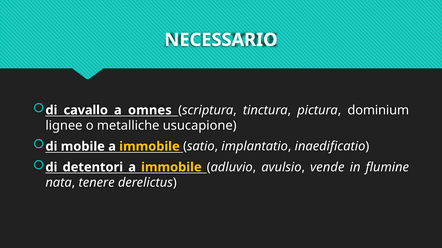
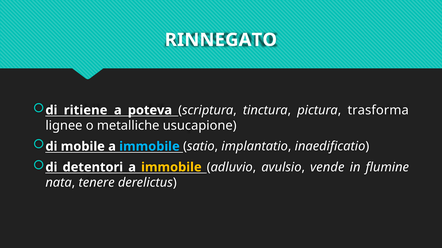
NECESSARIO: NECESSARIO -> RINNEGATO (221, 40)
cavallo: cavallo -> ritiene (86, 110)
omnes: omnes -> poteva (150, 110)
dominium: dominium -> trasforma (378, 110)
immobile colour: yellow -> light blue (149, 147)
